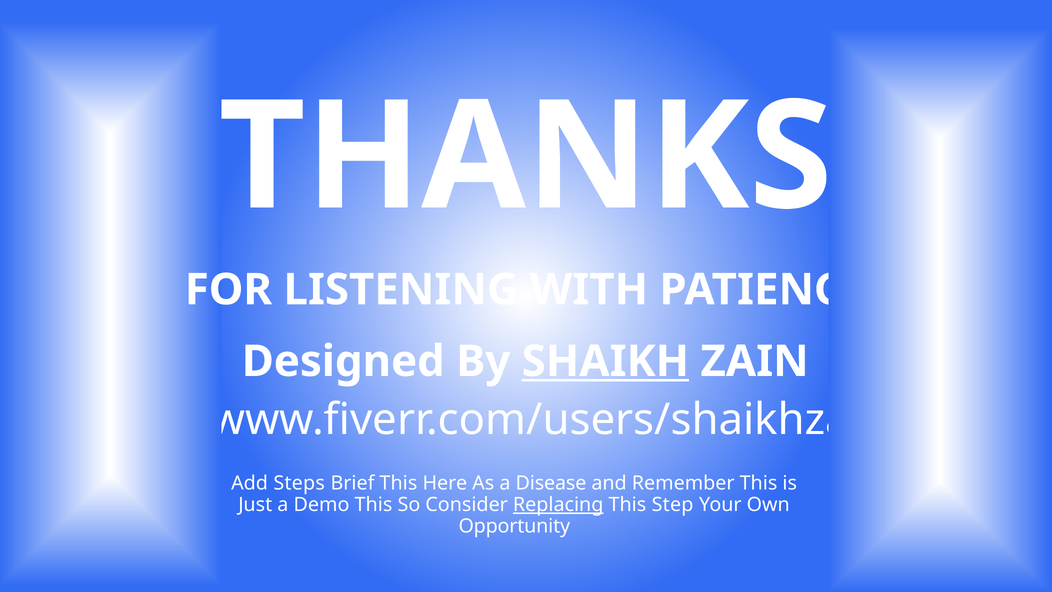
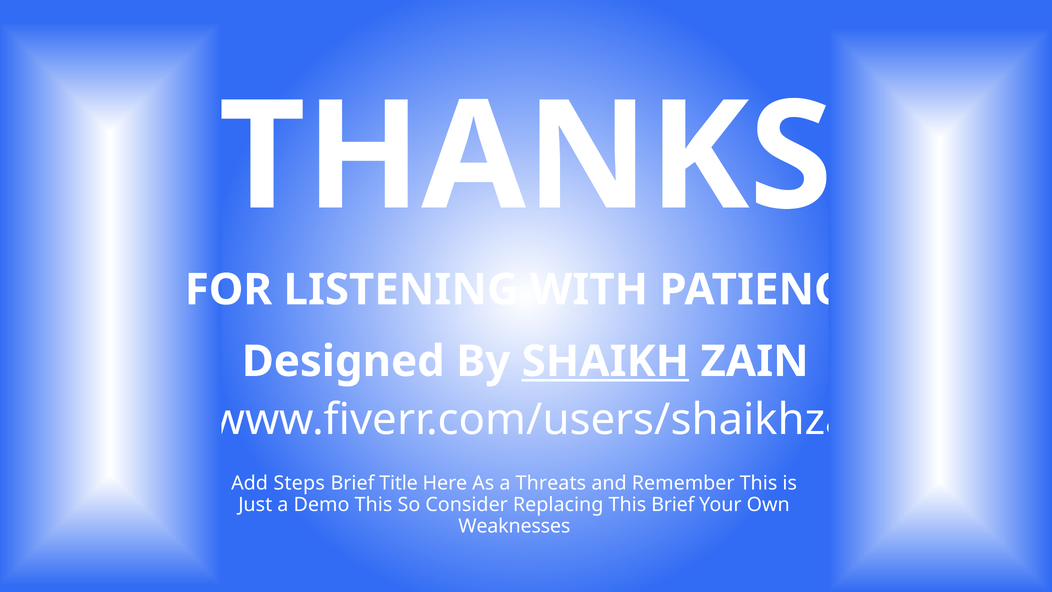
Brief This: This -> Title (399, 483)
Disease: Disease -> Threats (551, 483)
Replacing underline: present -> none (558, 504)
This Step: Step -> Brief (673, 504)
Opportunity: Opportunity -> Weaknesses (514, 526)
